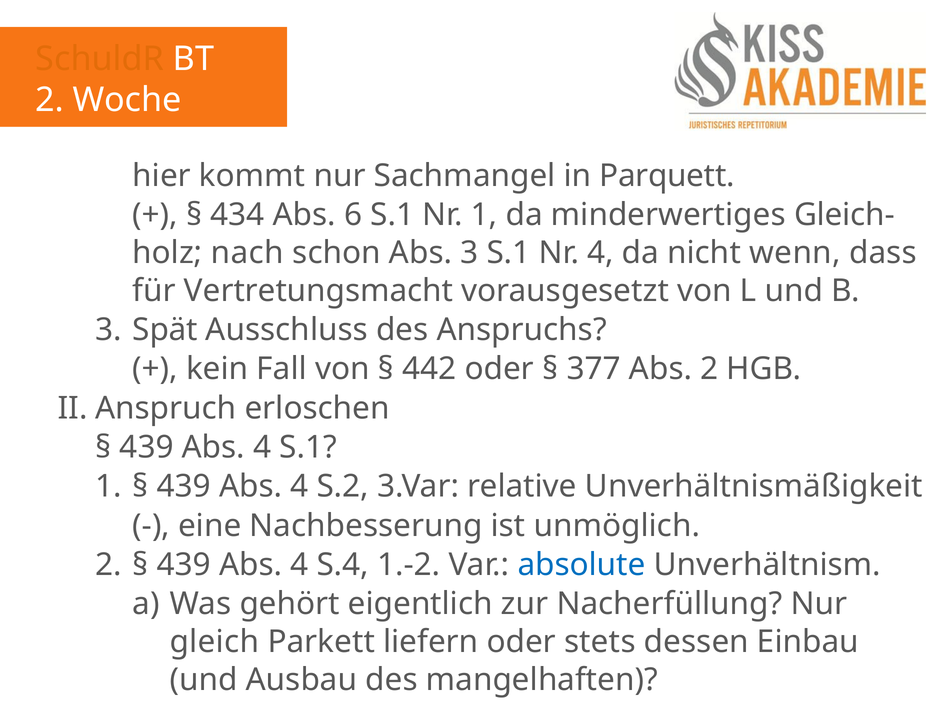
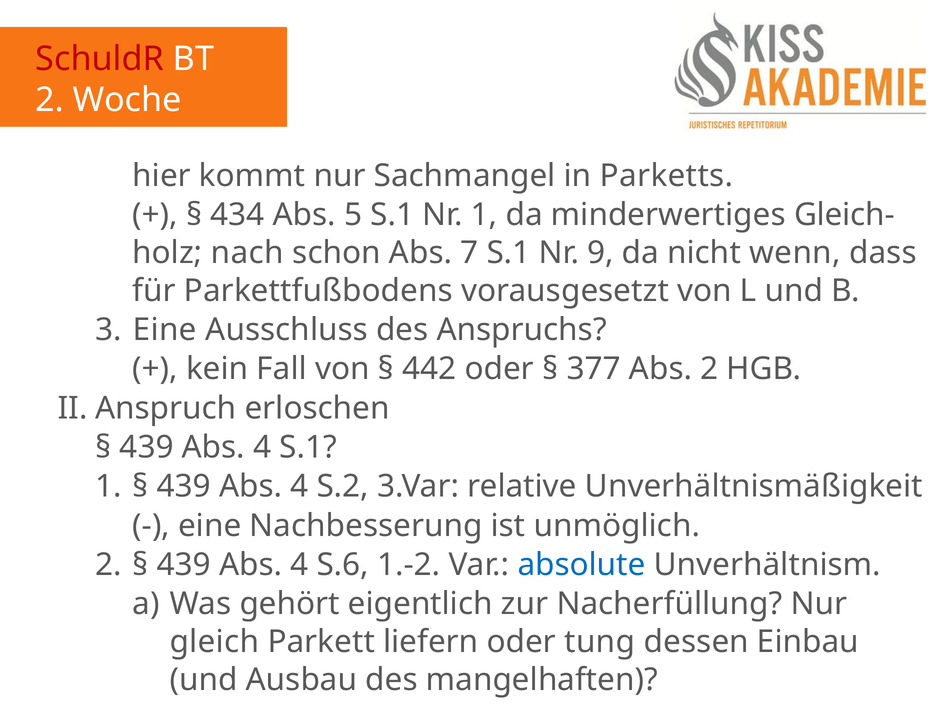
SchuldR colour: orange -> red (100, 59)
Parquett: Parquett -> Parketts (667, 176)
6: 6 -> 5 (353, 215)
Abs 3: 3 -> 7 (469, 253)
Nr 4: 4 -> 9 (600, 253)
Vertretungsmacht: Vertretungsmacht -> Parkettfußbodens (318, 291)
3 Spät: Spät -> Eine (165, 330)
S.4: S.4 -> S.6 (343, 565)
stets: stets -> tung (600, 642)
